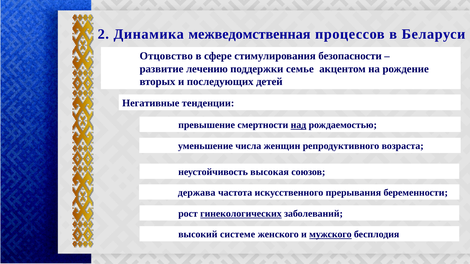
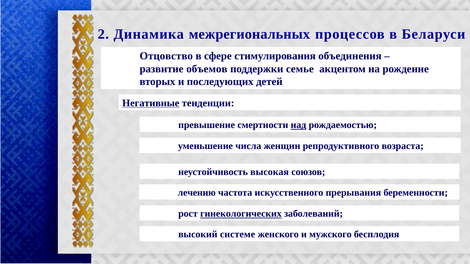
межведомственная: межведомственная -> межрегиональных (249, 34)
безопасности: безопасности -> объединения (350, 56)
лечению: лечению -> объемов (207, 69)
Негативные underline: none -> present (151, 103)
держава: держава -> лечению (197, 193)
мужского underline: present -> none (330, 235)
